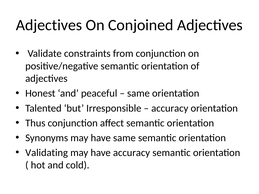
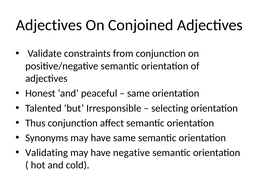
accuracy: accuracy -> selecting (170, 108)
have accuracy: accuracy -> negative (132, 153)
